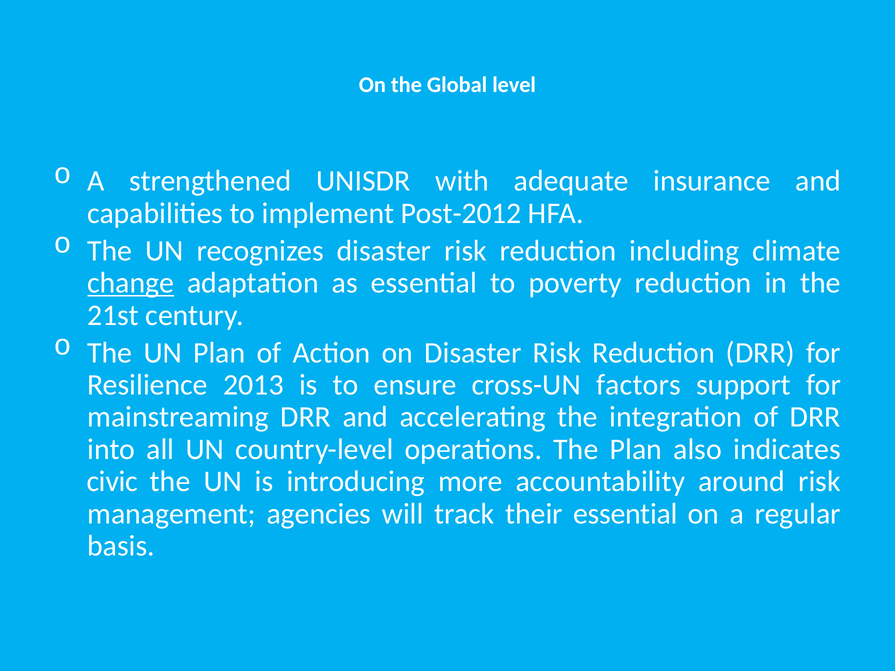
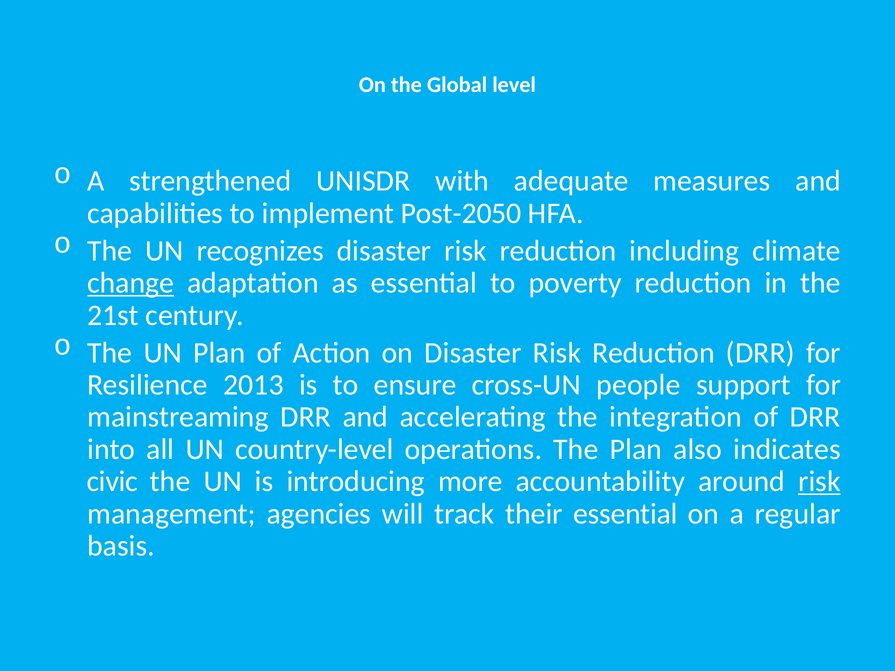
insurance: insurance -> measures (712, 181)
Post-2012: Post-2012 -> Post-2050 (461, 213)
factors: factors -> people (638, 385)
risk underline: none -> present (819, 482)
